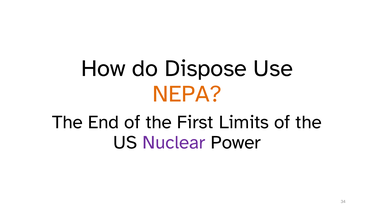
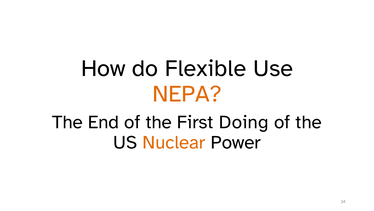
Dispose: Dispose -> Flexible (205, 68)
Limits: Limits -> Doing (244, 122)
Nuclear colour: purple -> orange (174, 142)
